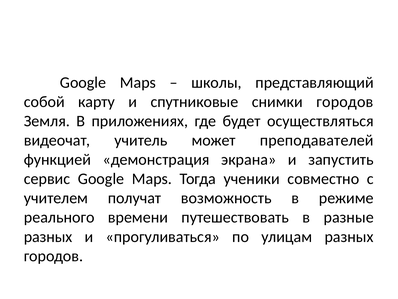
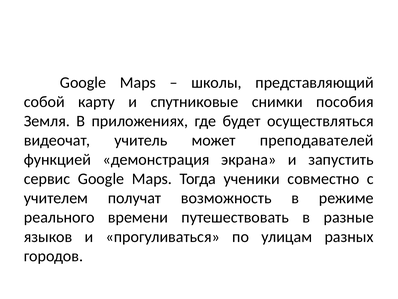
снимки городов: городов -> пособия (345, 102)
разных: разных -> языков (48, 236)
